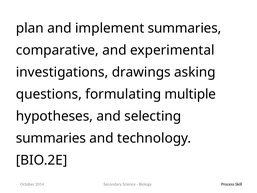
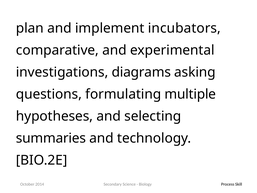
implement summaries: summaries -> incubators (184, 28)
drawings: drawings -> diagrams (141, 72)
